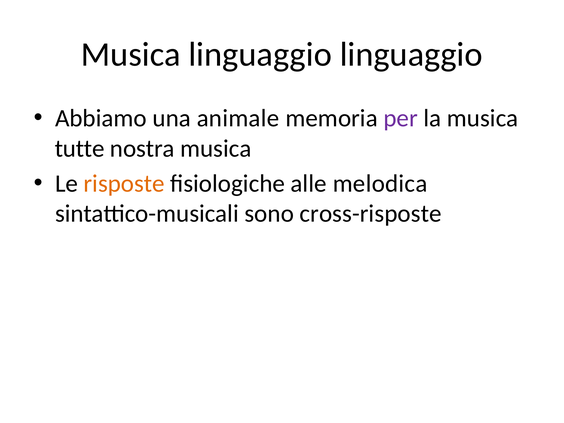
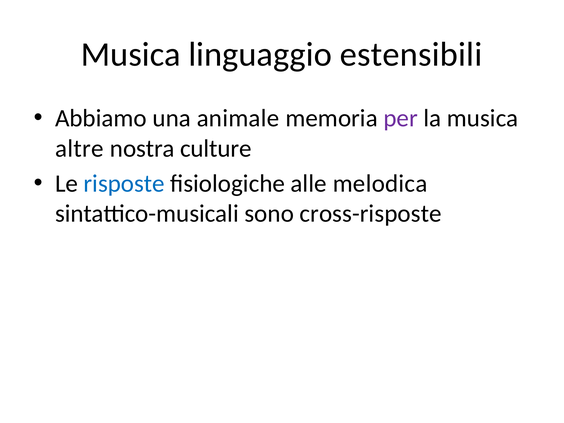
linguaggio linguaggio: linguaggio -> estensibili (411, 55)
tutte: tutte -> altre (79, 148)
nostra musica: musica -> culture (216, 148)
risposte colour: orange -> blue (124, 184)
